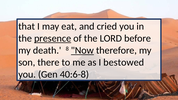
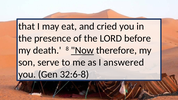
presence underline: present -> none (53, 38)
there: there -> serve (48, 62)
bestowed: bestowed -> answered (124, 62)
40:6-8: 40:6-8 -> 32:6-8 (74, 74)
